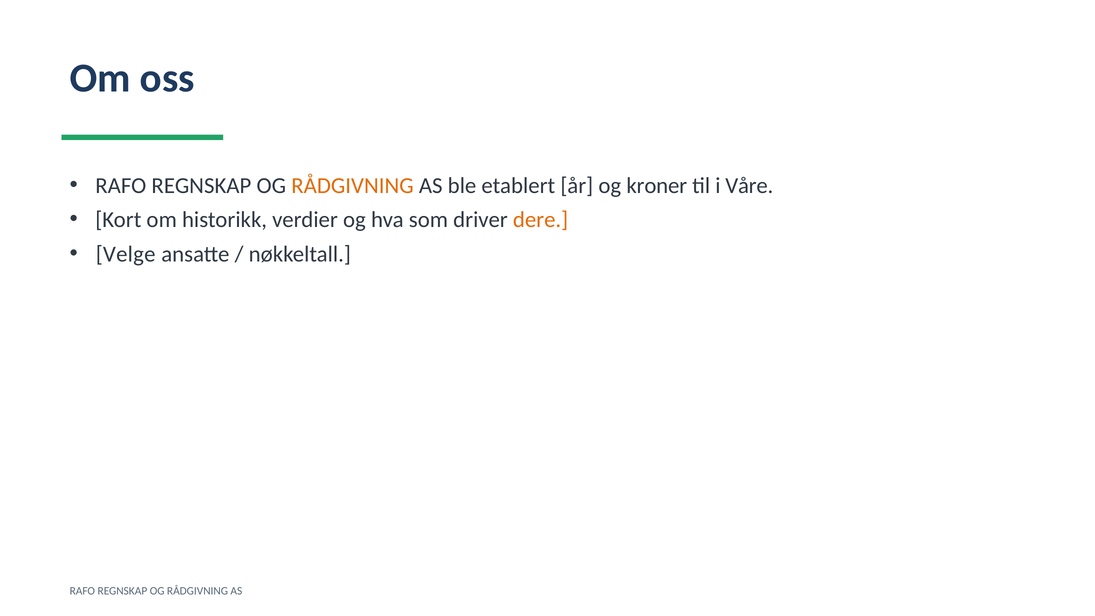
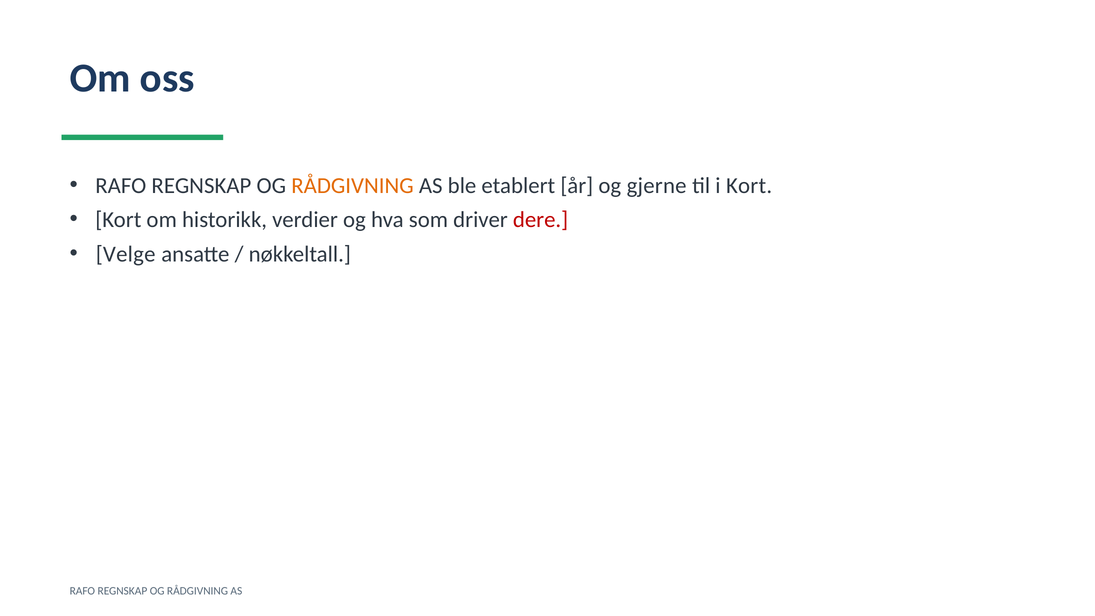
kroner: kroner -> gjerne (657, 185)
i Våre: Våre -> Kort (749, 185)
dere colour: orange -> red (541, 220)
